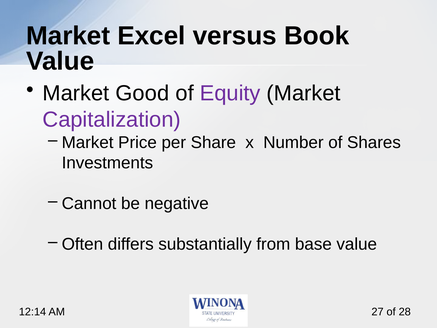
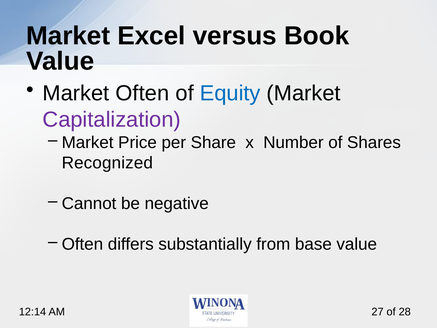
Market Good: Good -> Often (142, 93)
Equity colour: purple -> blue (230, 93)
Investments: Investments -> Recognized (107, 163)
